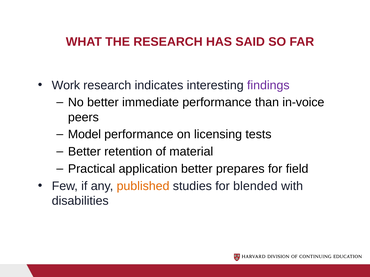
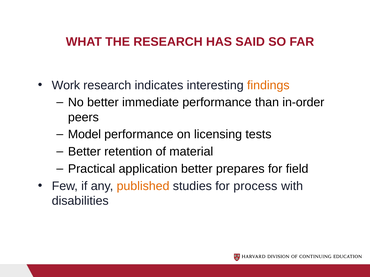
findings colour: purple -> orange (268, 85)
in-voice: in-voice -> in-order (303, 103)
blended: blended -> process (255, 186)
